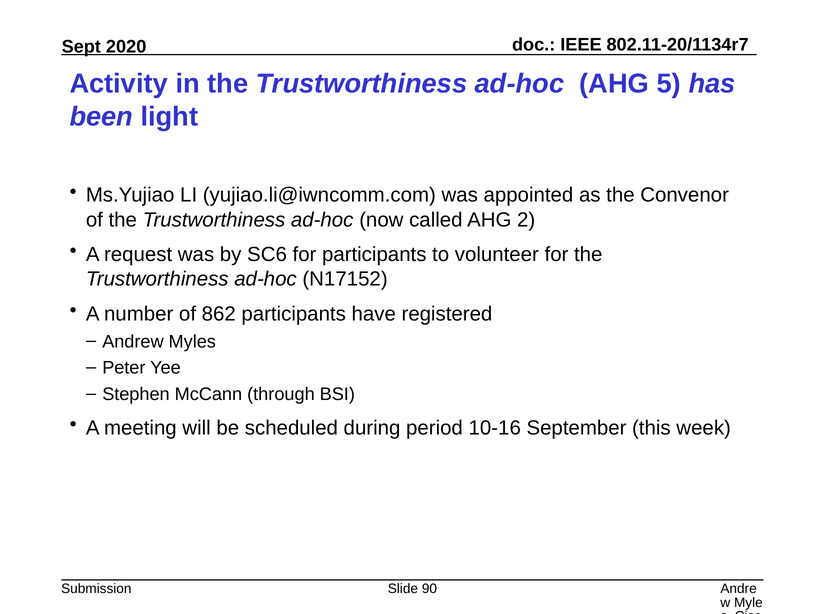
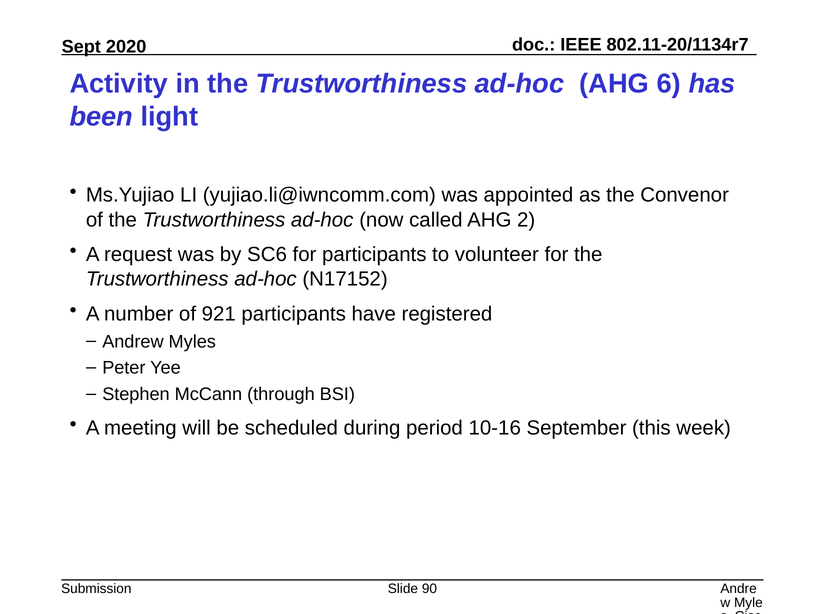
5: 5 -> 6 (669, 84)
862: 862 -> 921 (219, 314)
